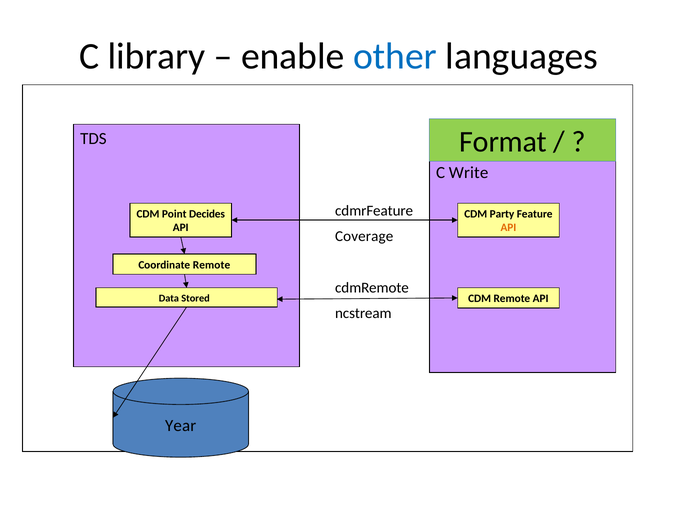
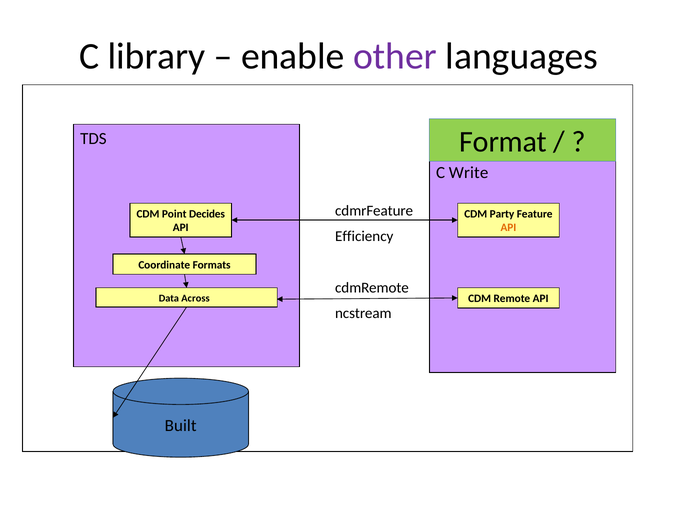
other colour: blue -> purple (395, 56)
Coverage: Coverage -> Efficiency (364, 237)
Coordinate Remote: Remote -> Formats (212, 265)
Stored: Stored -> Across (196, 298)
Year: Year -> Built (181, 426)
